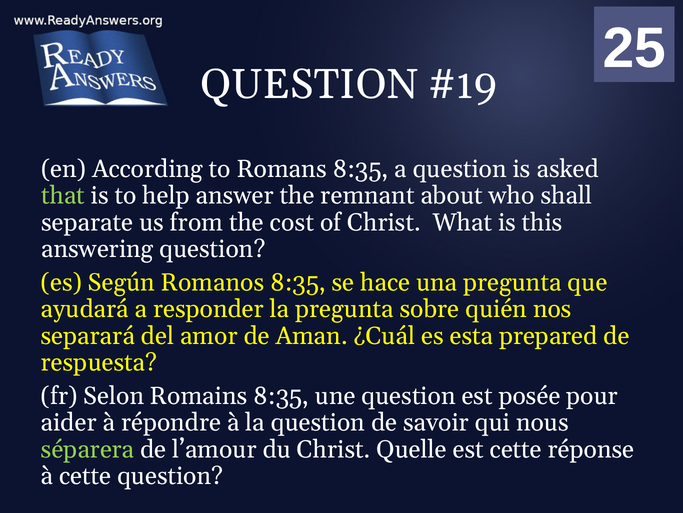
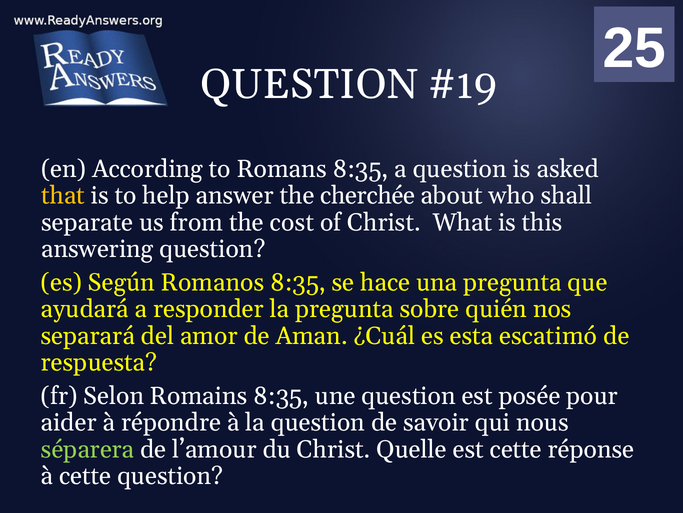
that colour: light green -> yellow (63, 196)
remnant: remnant -> cherchée (368, 196)
prepared: prepared -> escatimó (548, 335)
